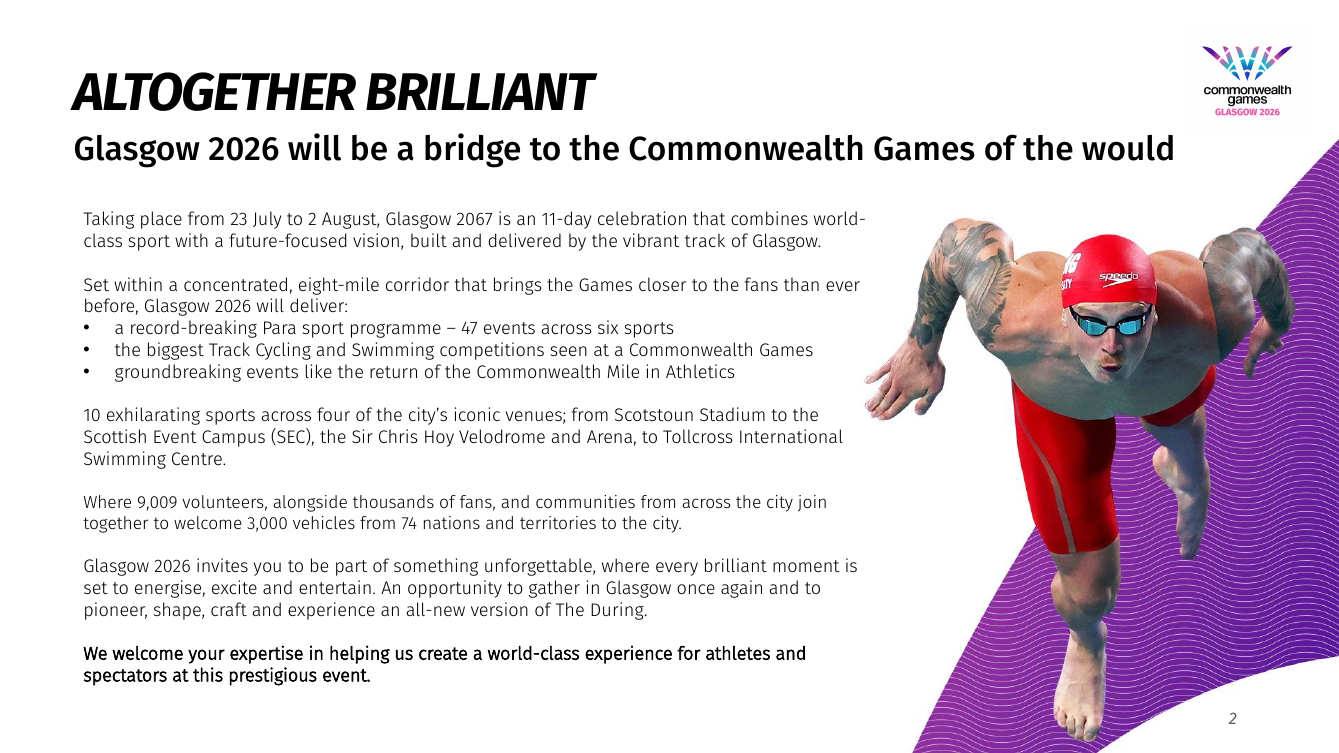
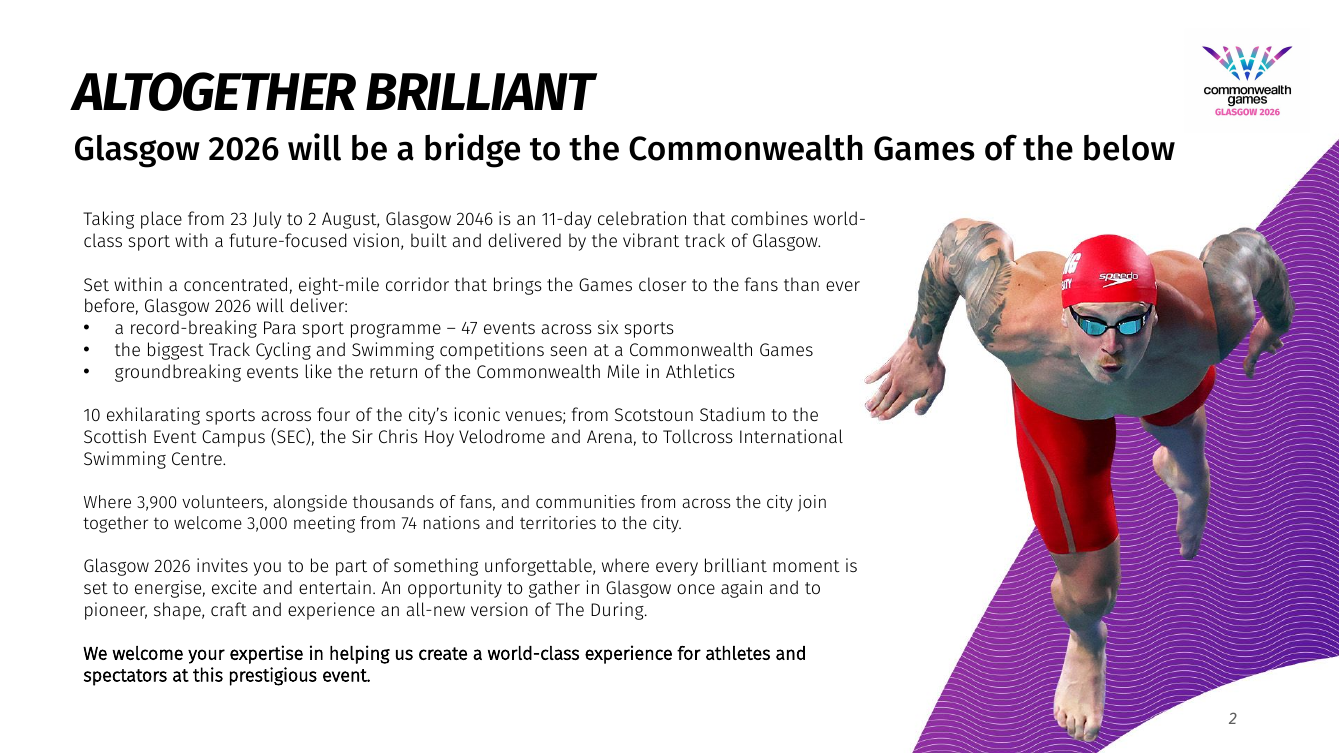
would: would -> below (1129, 150)
2067: 2067 -> 2046 (475, 220)
9,009: 9,009 -> 3,900 (157, 503)
vehicles: vehicles -> meeting (324, 523)
